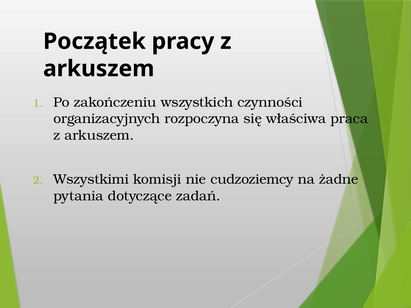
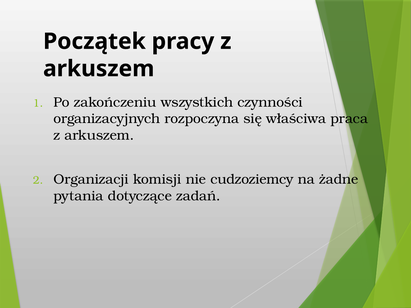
Wszystkimi: Wszystkimi -> Organizacji (91, 180)
